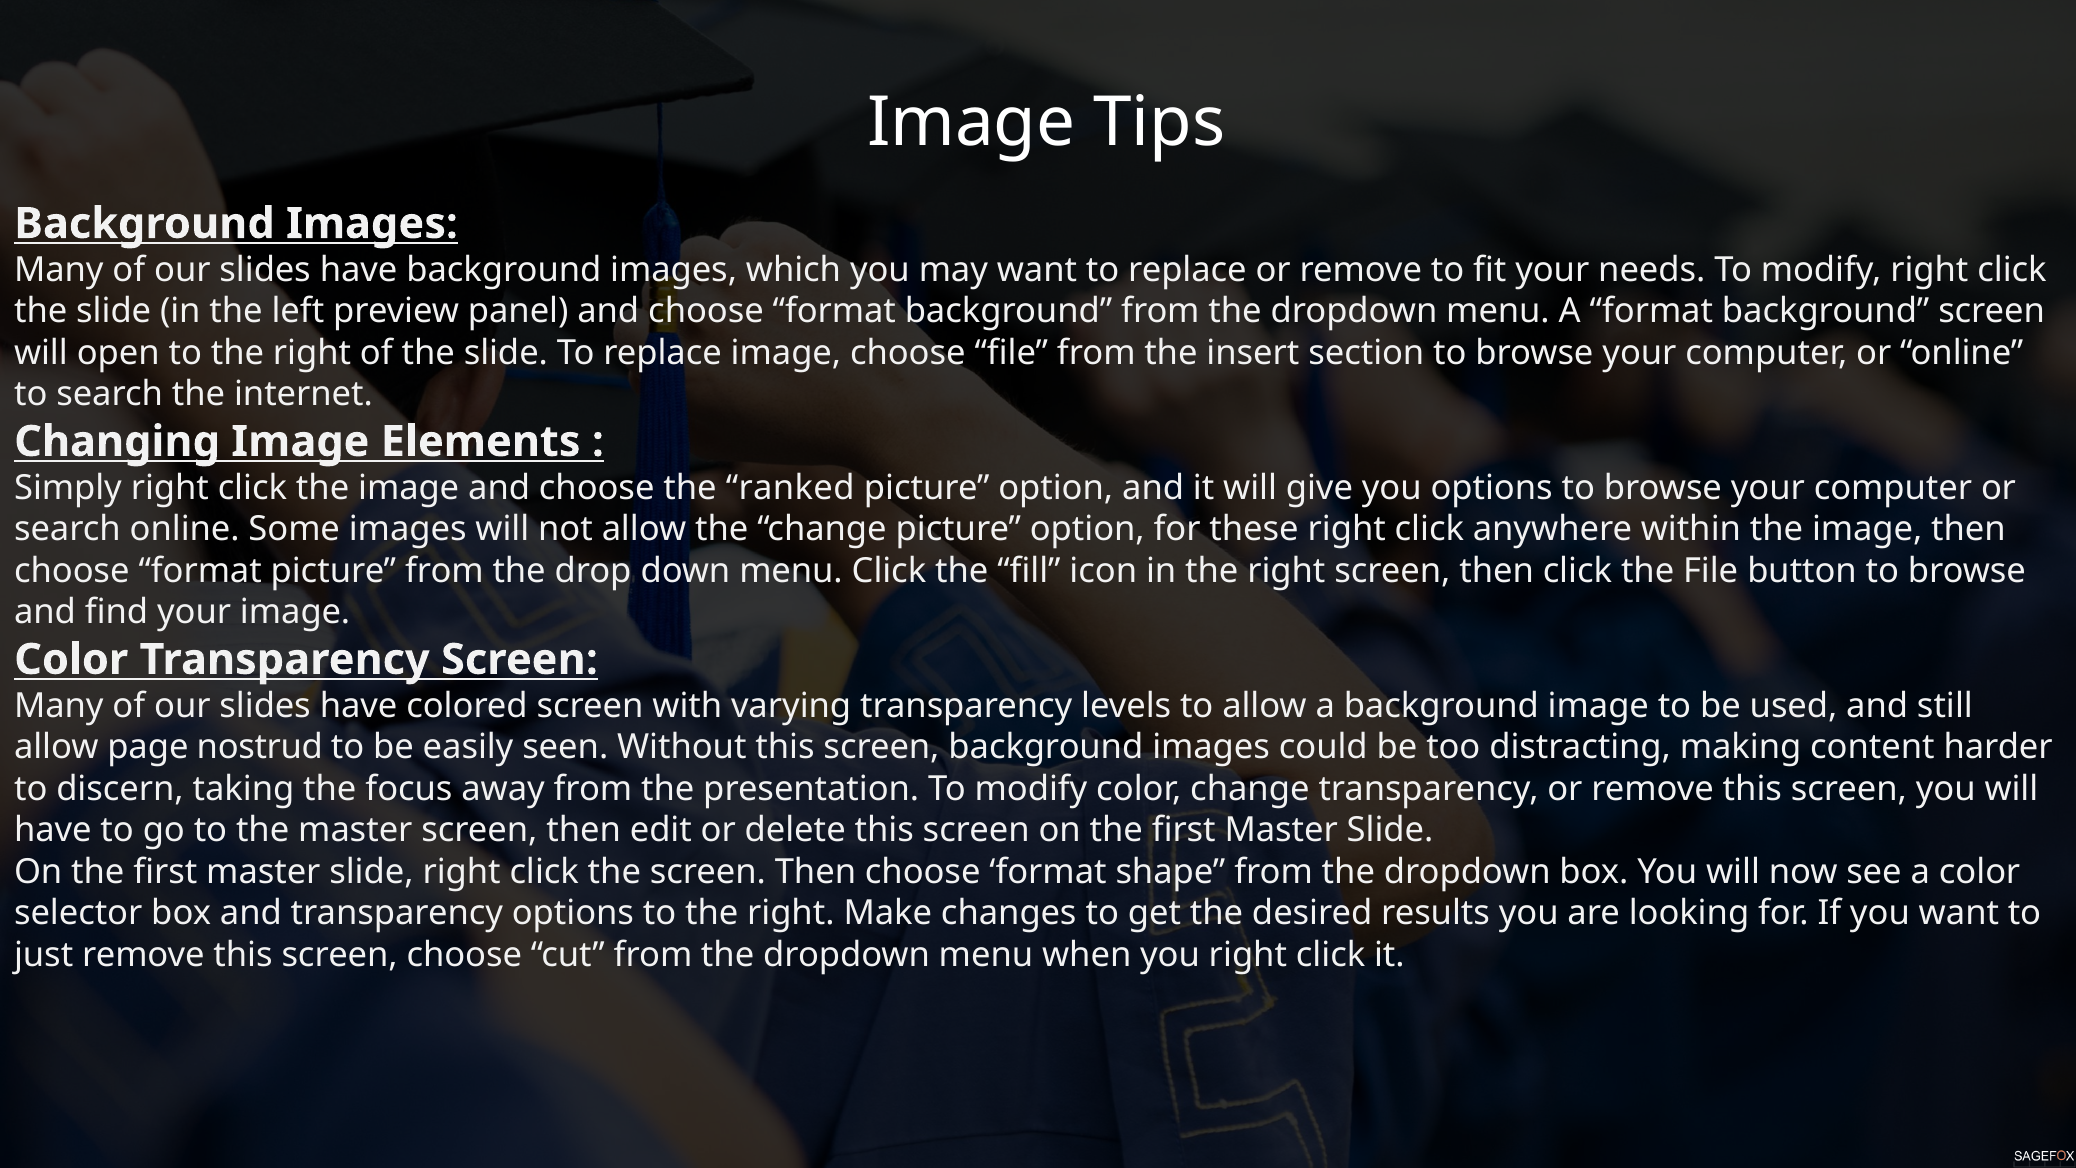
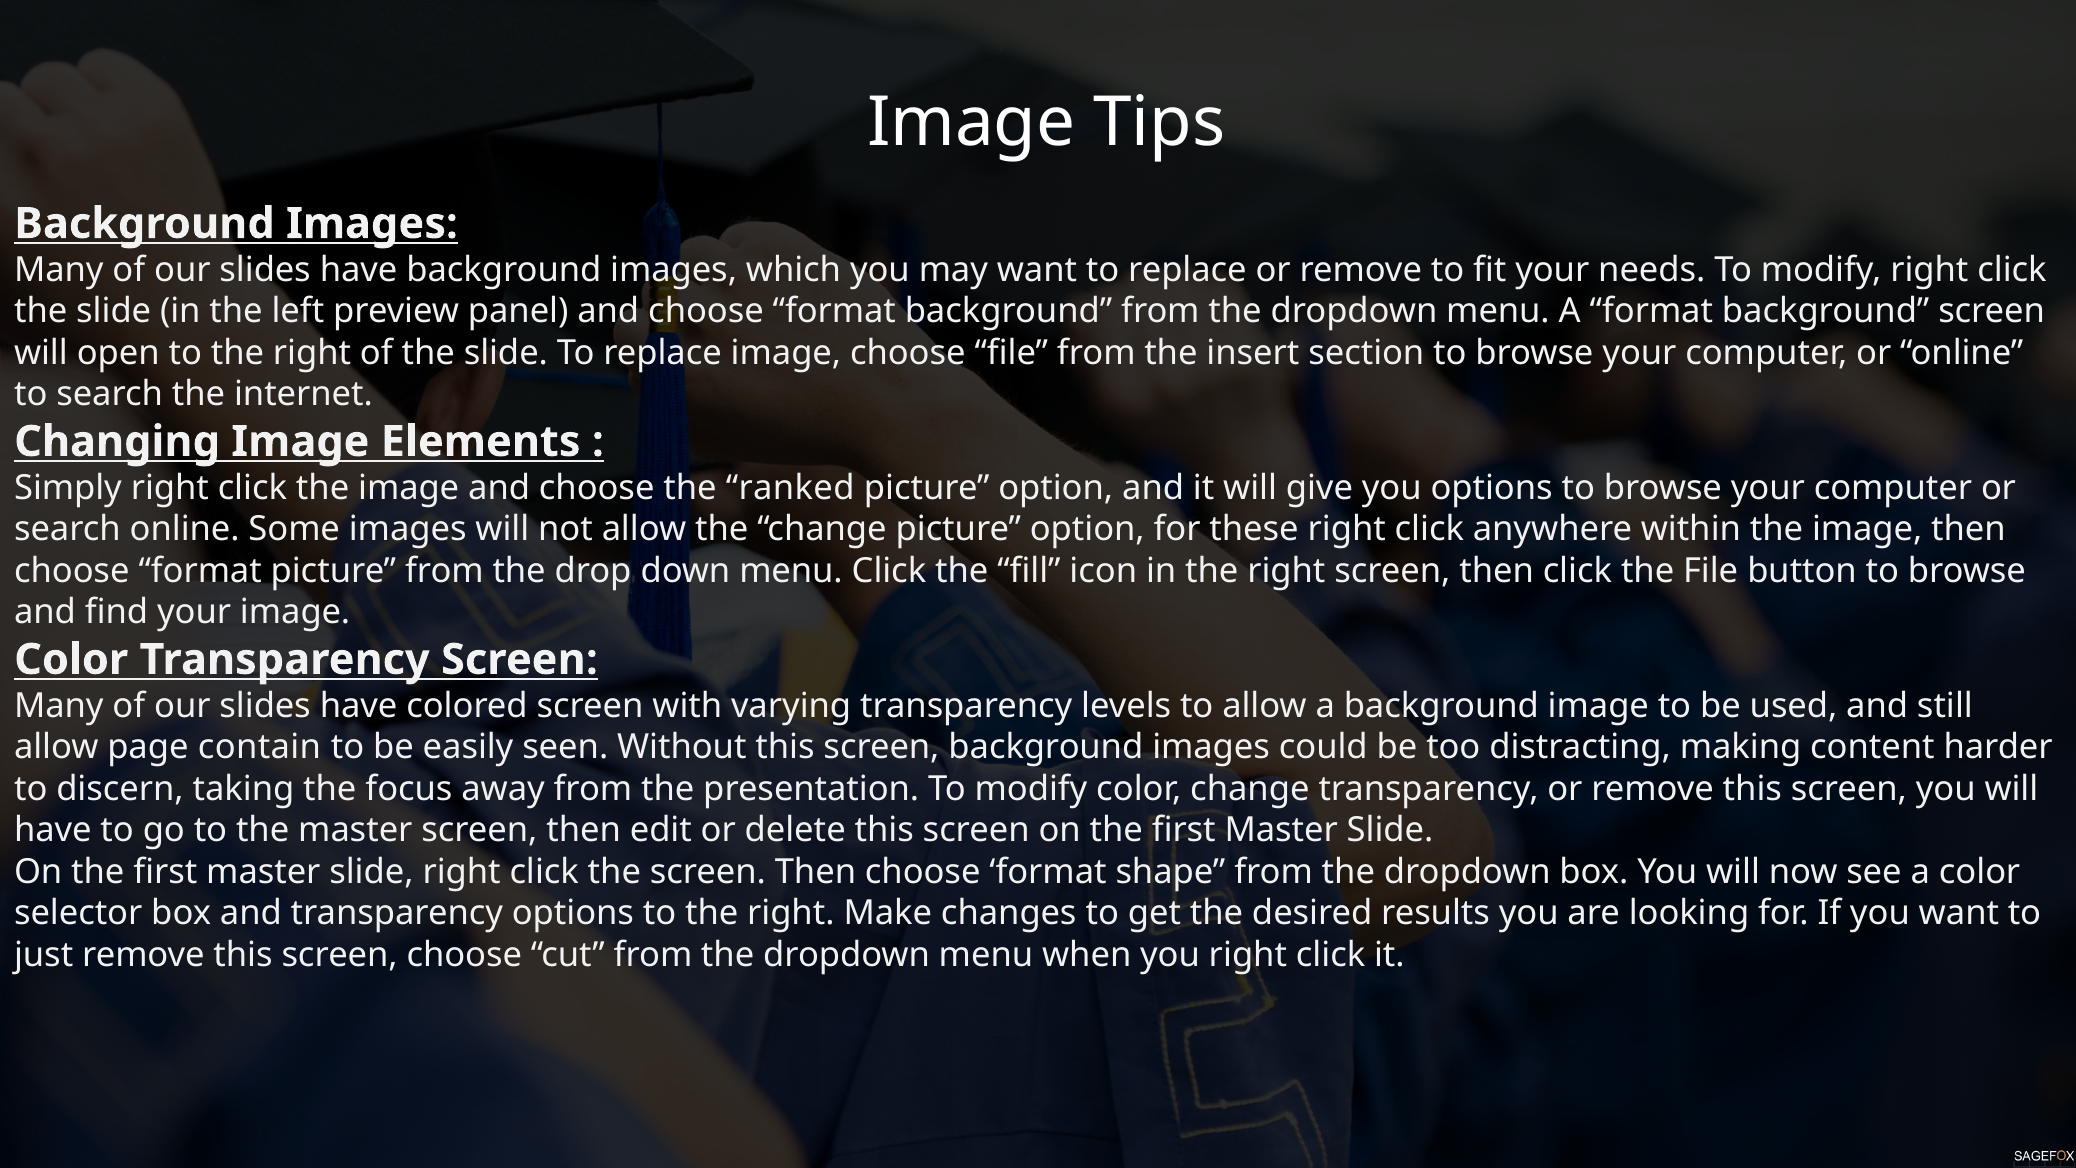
nostrud: nostrud -> contain (259, 747)
